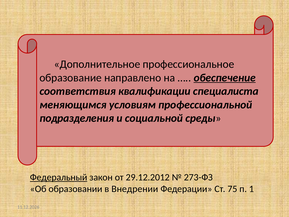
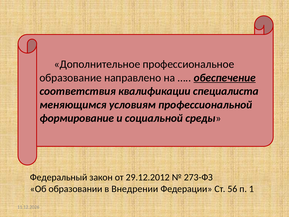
подразделения: подразделения -> формирование (77, 118)
Федеральный underline: present -> none (59, 177)
75: 75 -> 56 (232, 189)
